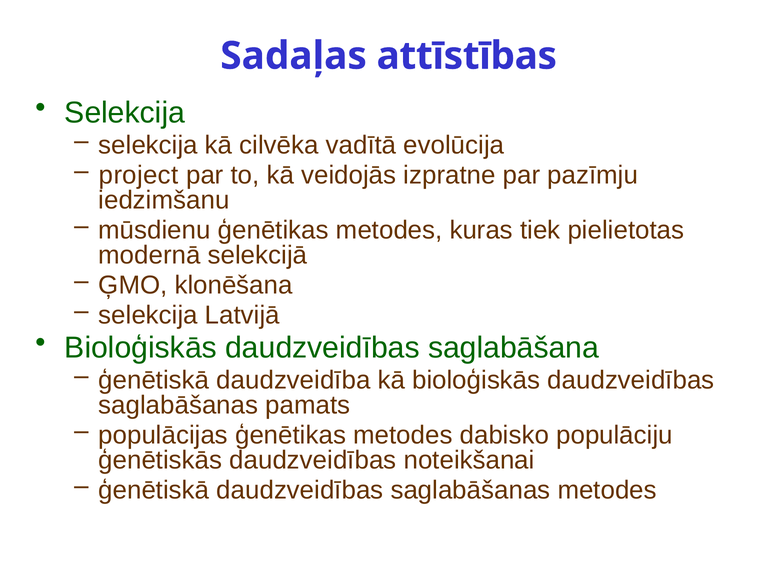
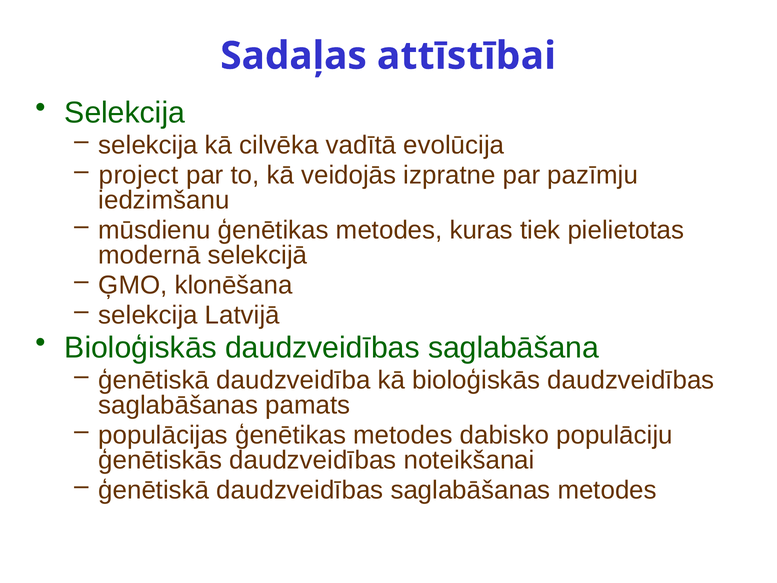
attīstības: attīstības -> attīstībai (466, 56)
